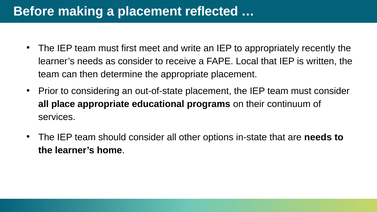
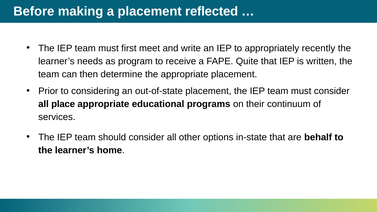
as consider: consider -> program (135, 61)
Local: Local -> Quite (247, 61)
are needs: needs -> behalf (318, 137)
